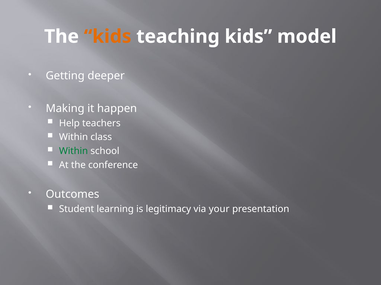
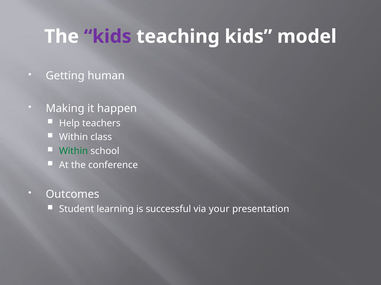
kids colour: orange -> purple (108, 37)
deeper: deeper -> human (106, 76)
legitimacy: legitimacy -> successful (168, 210)
